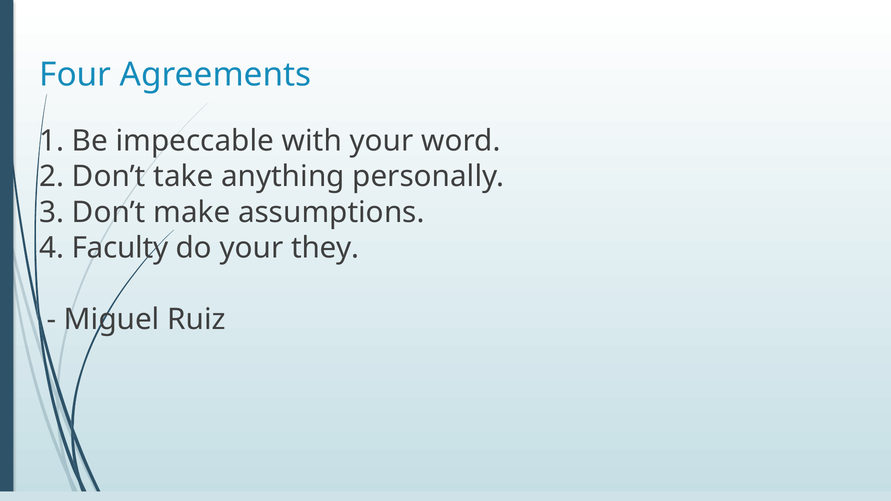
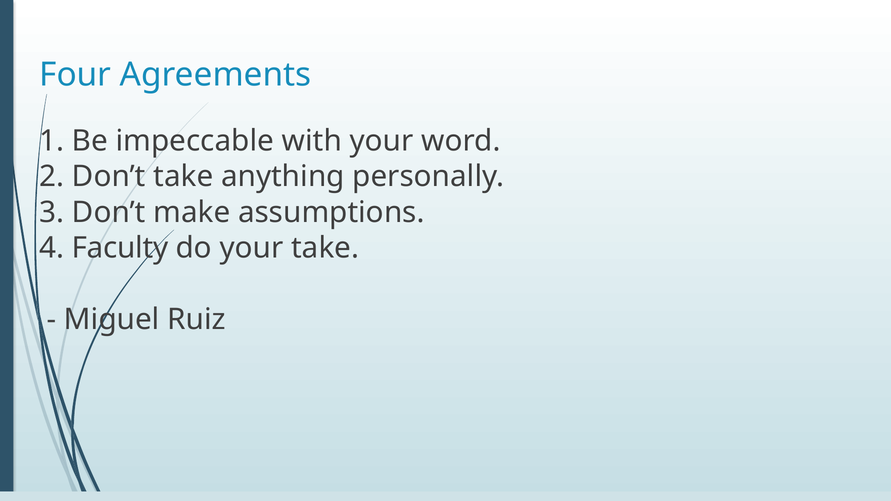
your they: they -> take (325, 248)
